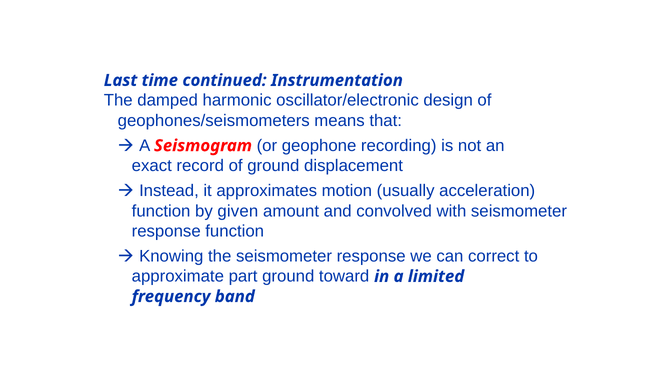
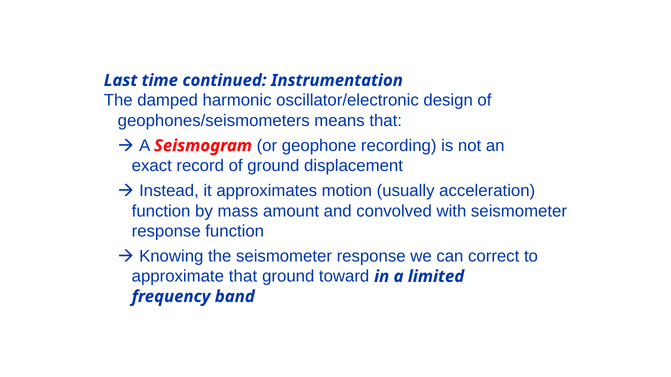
given: given -> mass (238, 211)
approximate part: part -> that (243, 277)
